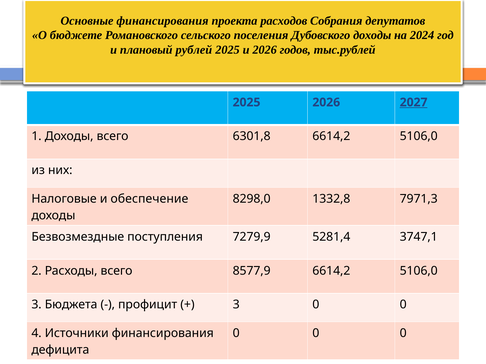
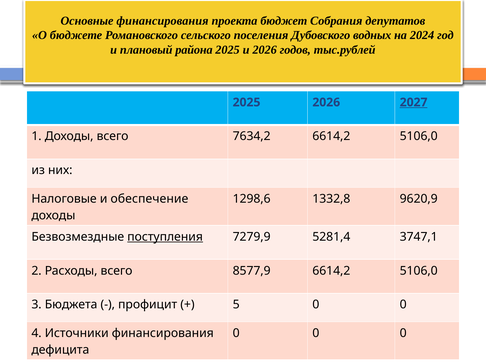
расходов: расходов -> бюджет (284, 21)
Дубовского доходы: доходы -> водных (372, 35)
рублей: рублей -> района (194, 50)
6301,8: 6301,8 -> 7634,2 (252, 137)
8298,0: 8298,0 -> 1298,6 (252, 199)
7971,3: 7971,3 -> 9620,9 (419, 199)
поступления underline: none -> present (165, 237)
3: 3 -> 5 (236, 305)
